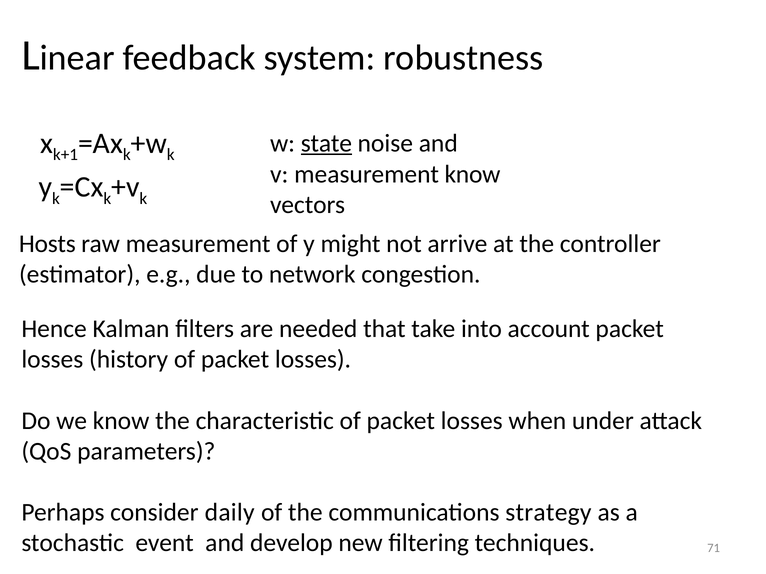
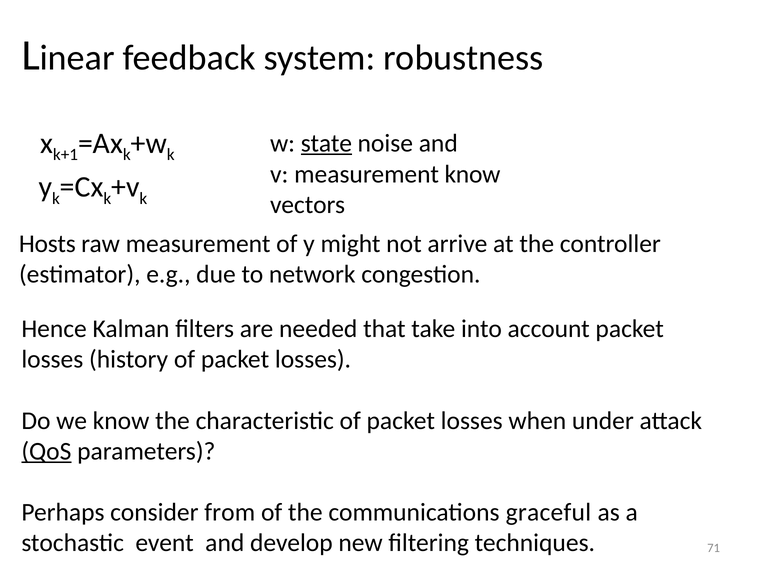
QoS underline: none -> present (46, 452)
daily: daily -> from (230, 513)
strategy: strategy -> graceful (548, 513)
